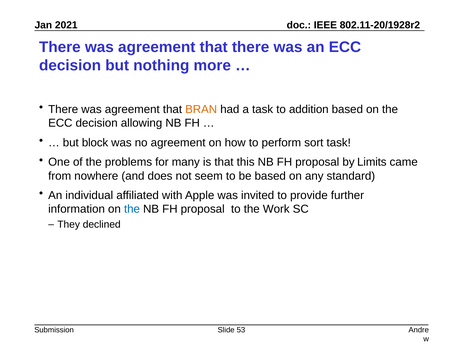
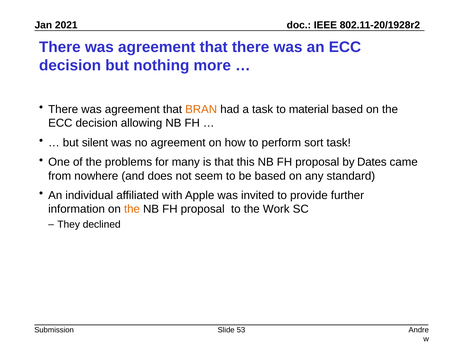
addition: addition -> material (309, 109)
block: block -> silent (95, 143)
Limits: Limits -> Dates (372, 162)
the colour: blue -> orange (132, 209)
